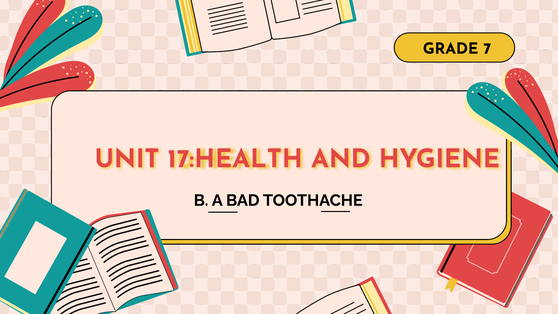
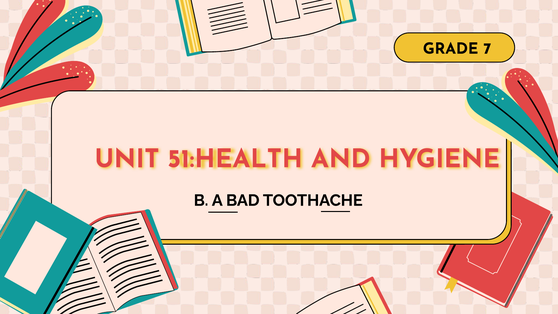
17:HEALTH: 17:HEALTH -> 51:HEALTH (235, 159)
